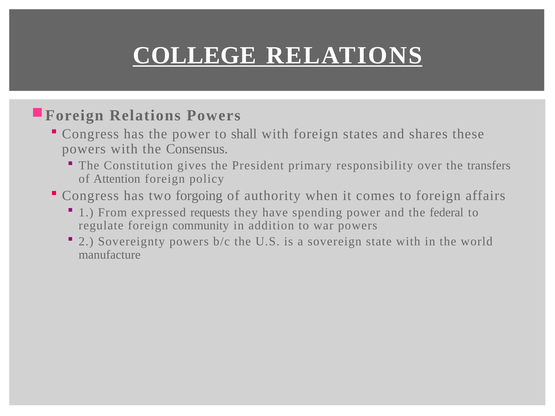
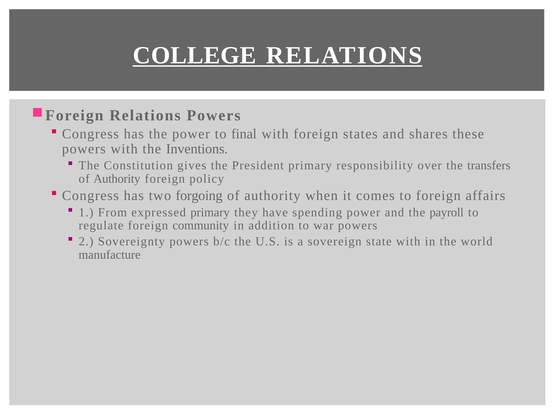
shall: shall -> final (244, 134)
Consensus: Consensus -> Inventions (197, 149)
Attention: Attention -> Authority (117, 179)
expressed requests: requests -> primary (210, 212)
federal: federal -> payroll (447, 212)
